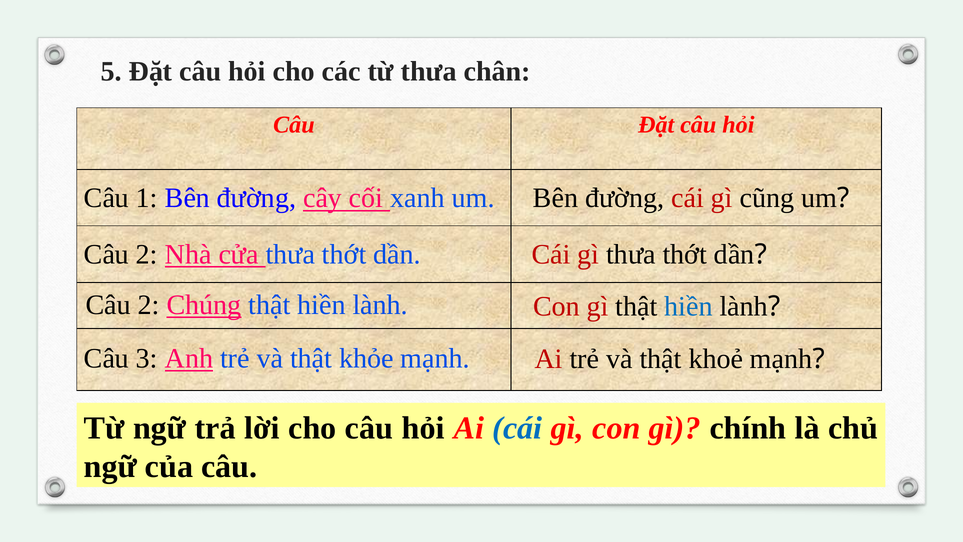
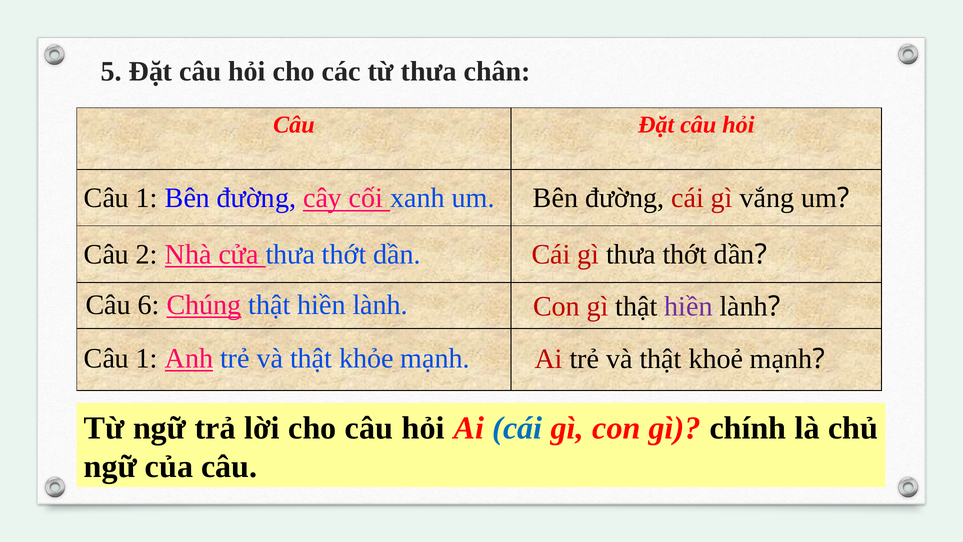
cũng: cũng -> vắng (767, 198)
2: 2 -> 6 (149, 305)
hiền colour: blue -> purple (689, 306)
3: 3 -> 1 (147, 358)
